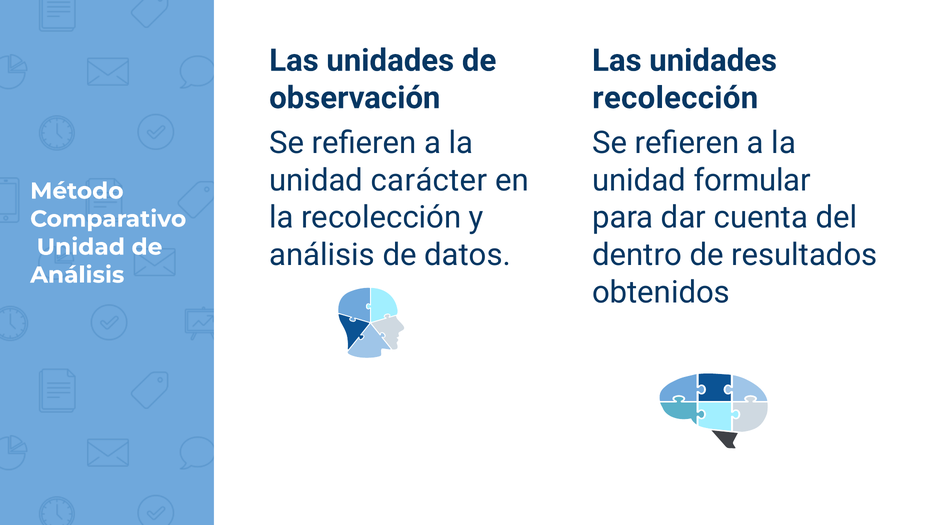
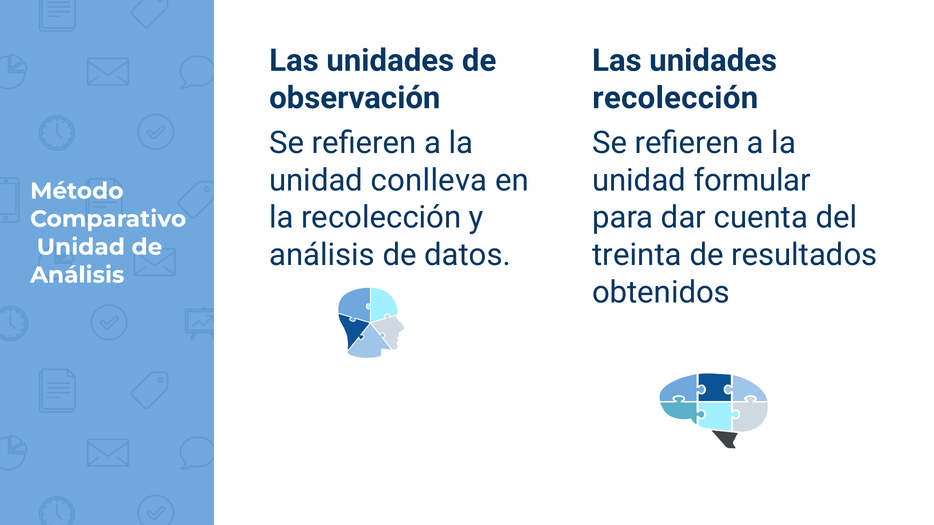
carácter: carácter -> conlleva (429, 180)
dentro: dentro -> treinta (637, 255)
